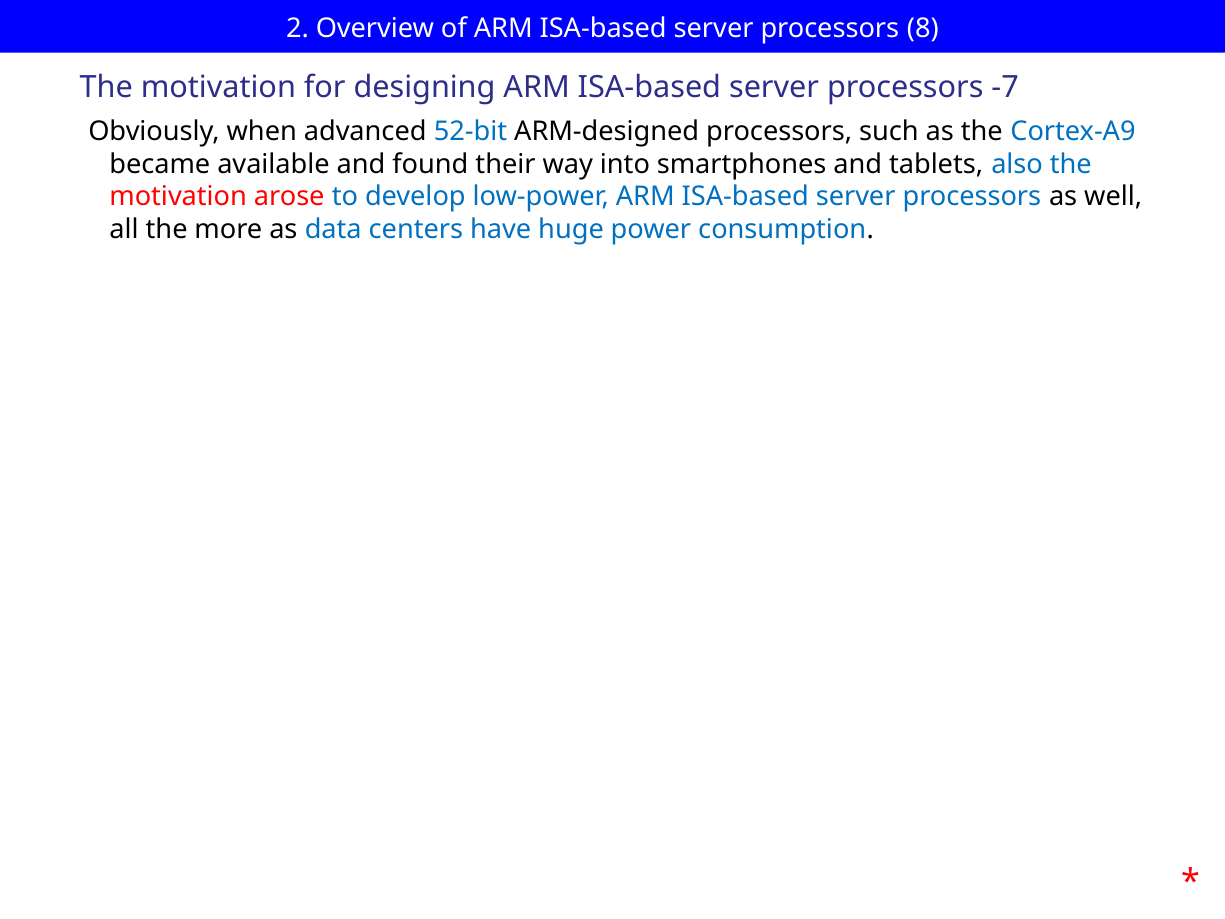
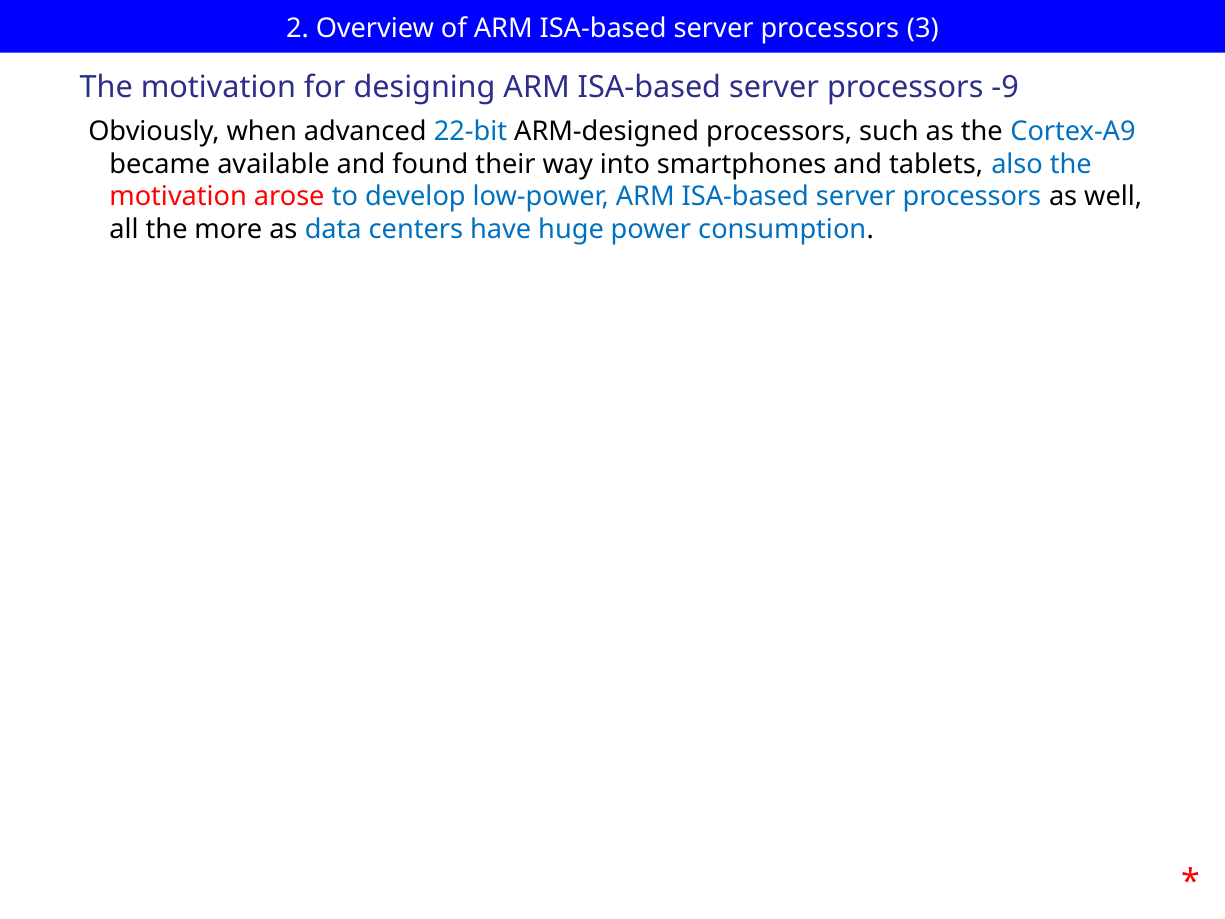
8: 8 -> 3 (923, 28)
-7: -7 -> -9 (1005, 87)
52-bit: 52-bit -> 22-bit (471, 131)
